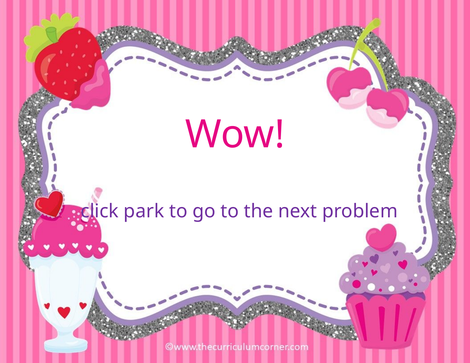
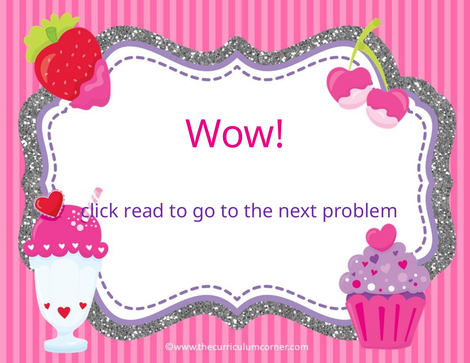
park: park -> read (144, 211)
